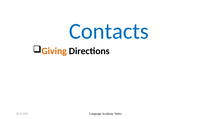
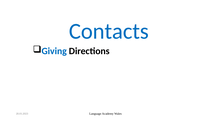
Giving colour: orange -> blue (54, 51)
